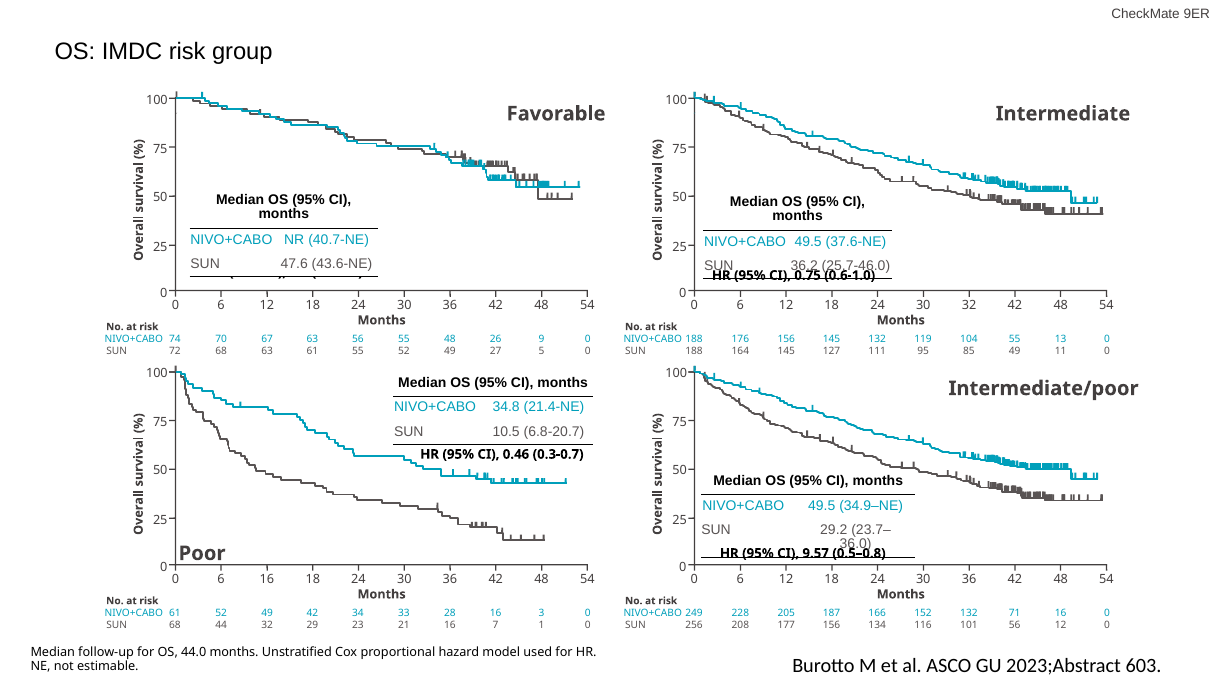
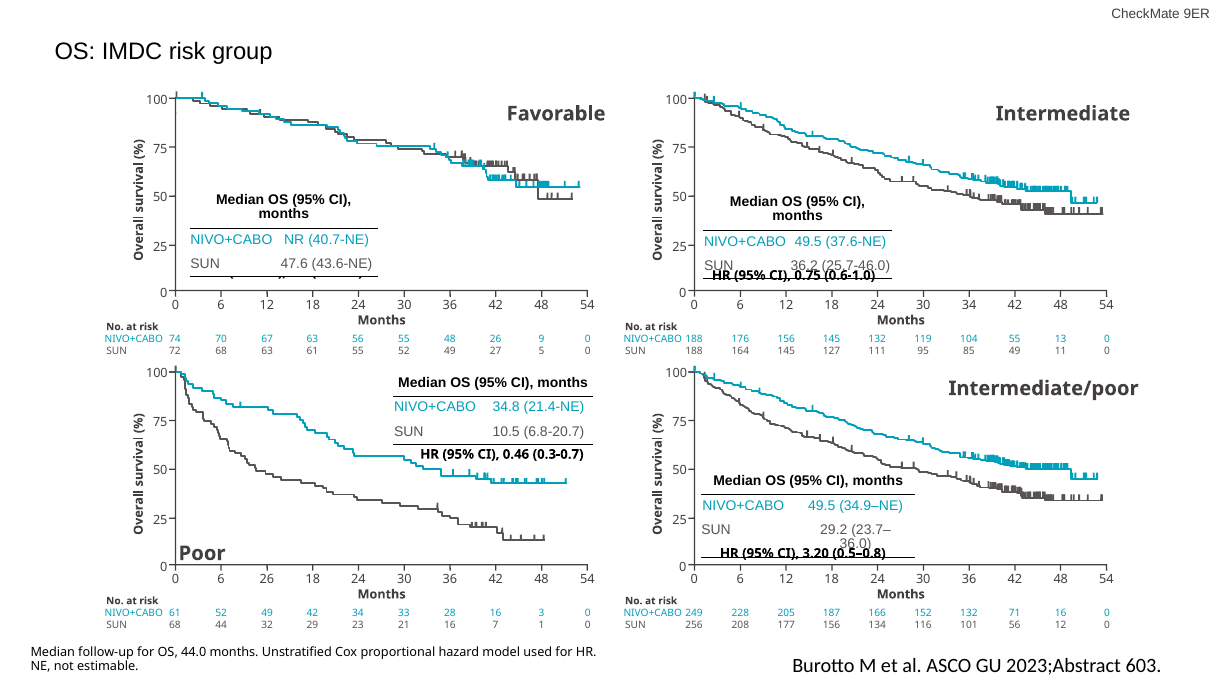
30 32: 32 -> 34 (969, 305)
9.57: 9.57 -> 3.20 (816, 553)
6 16: 16 -> 26 (267, 579)
